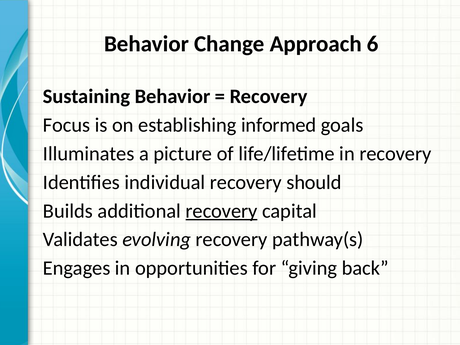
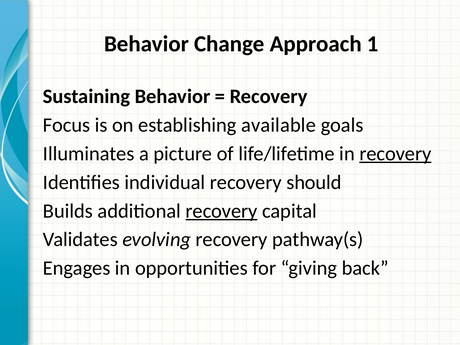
6: 6 -> 1 (373, 44)
informed: informed -> available (279, 125)
recovery underline: none -> present (395, 154)
